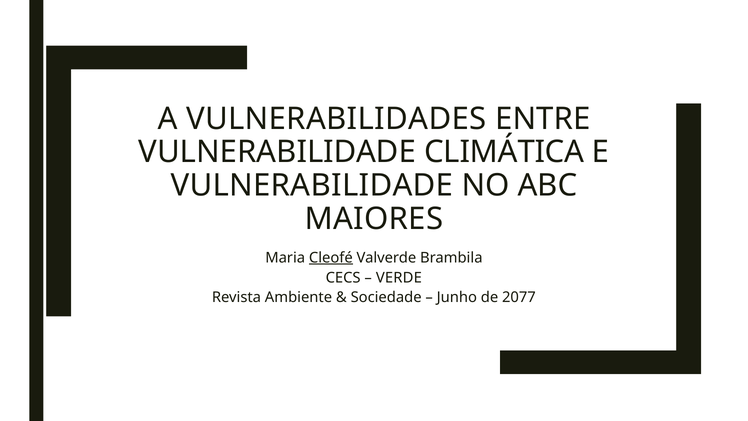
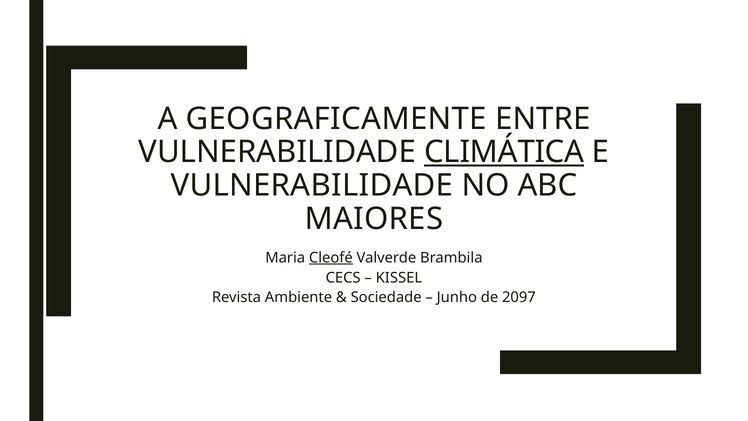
VULNERABILIDADES: VULNERABILIDADES -> GEOGRAFICAMENTE (336, 119)
CLIMÁTICA underline: none -> present (504, 152)
VERDE: VERDE -> KISSEL (399, 277)
2077: 2077 -> 2097 (519, 297)
